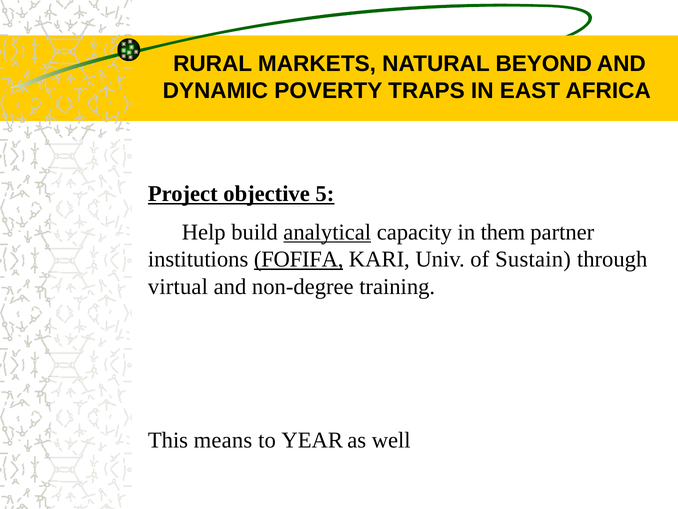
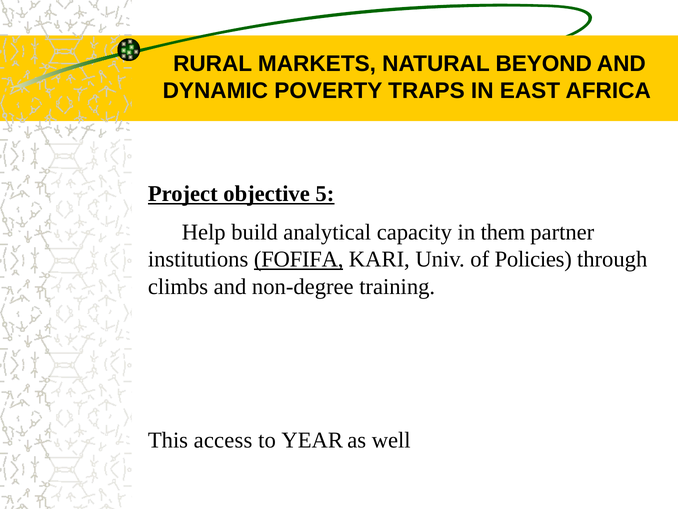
analytical underline: present -> none (327, 232)
Sustain: Sustain -> Policies (533, 259)
virtual: virtual -> climbs (178, 286)
means: means -> access (223, 440)
